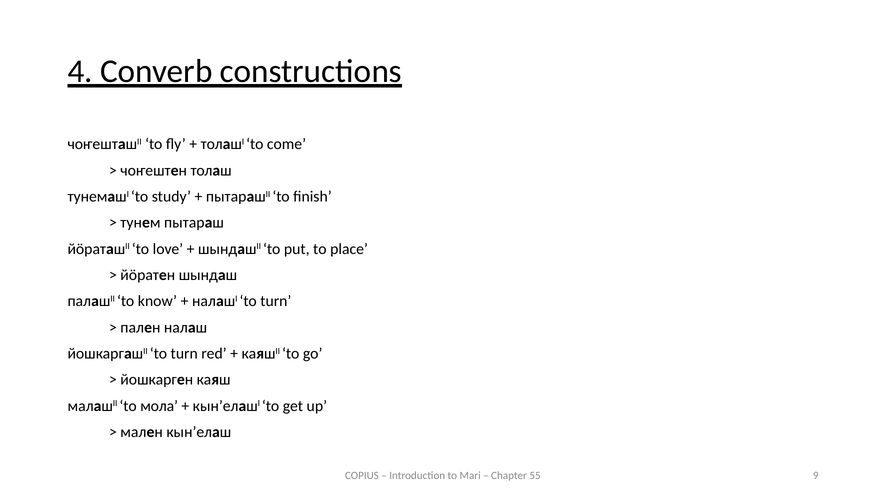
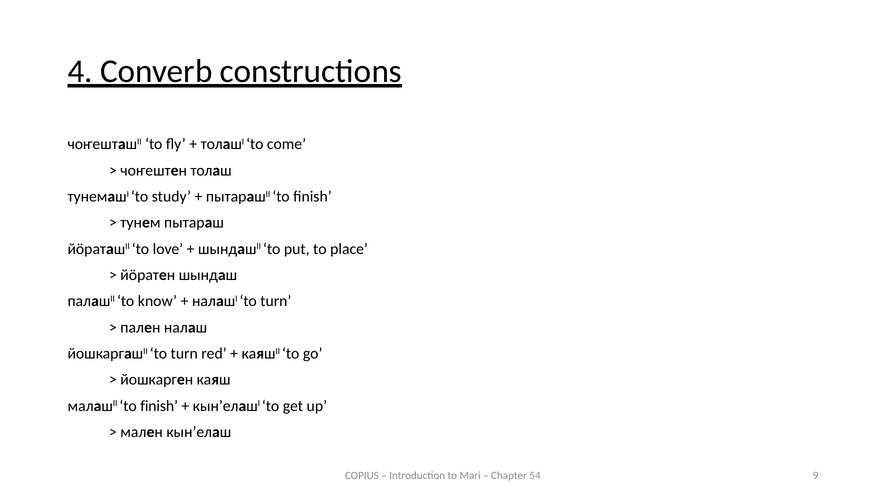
малашII to мола: мола -> finish (159, 406)
55: 55 -> 54 (535, 476)
